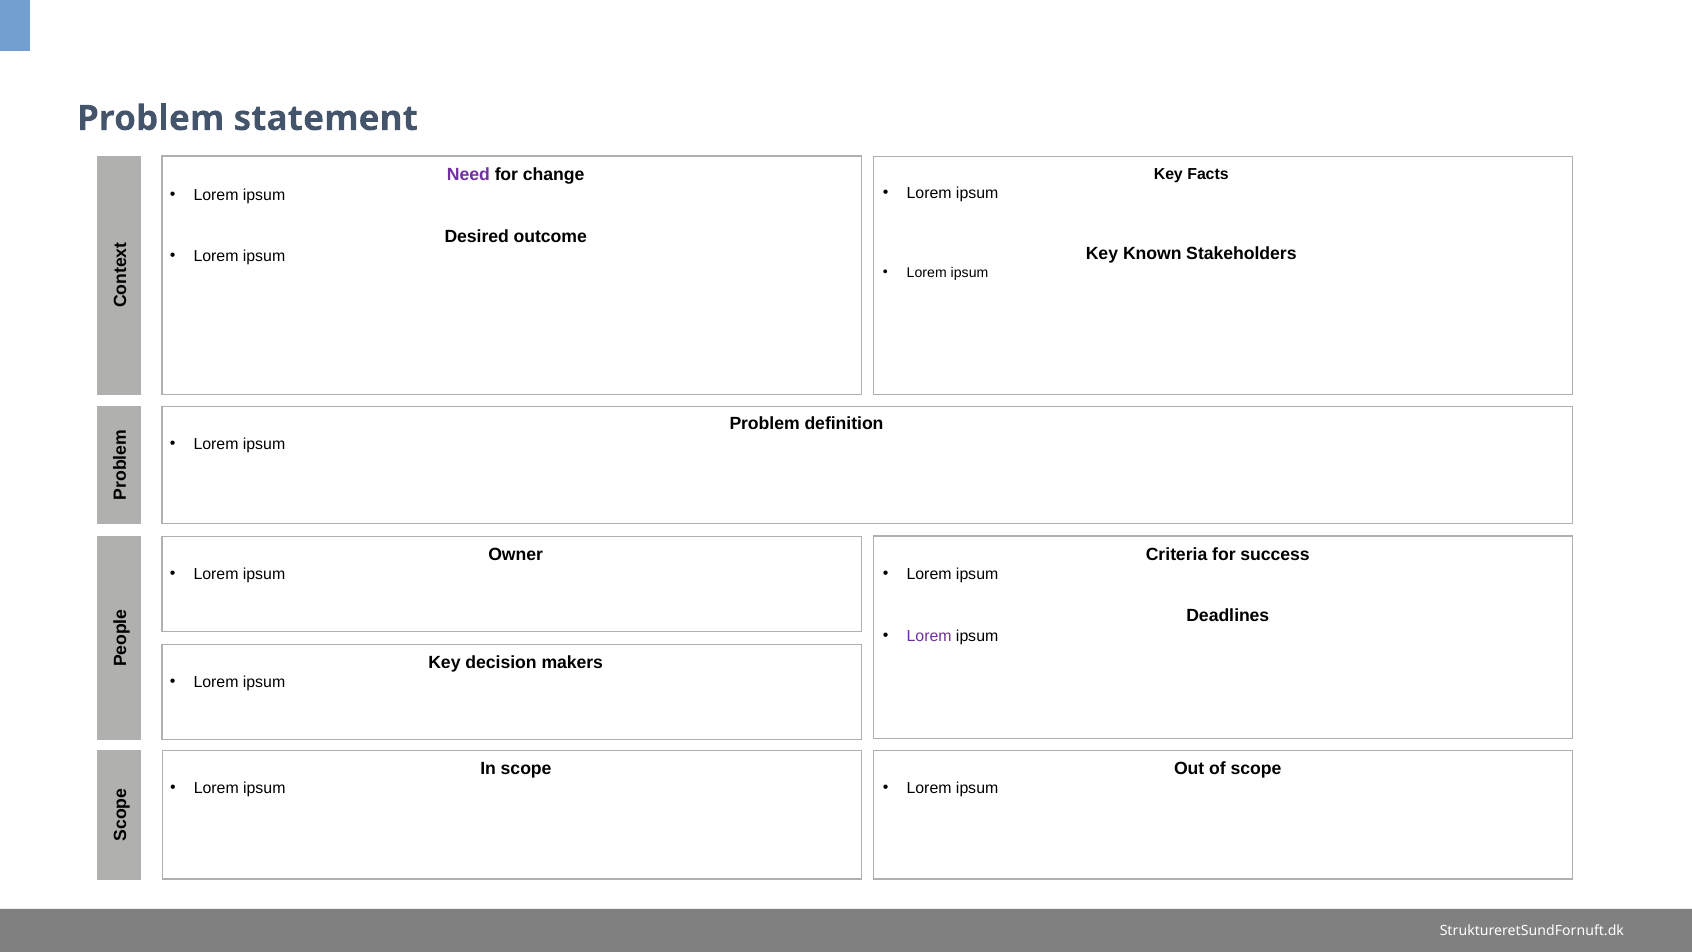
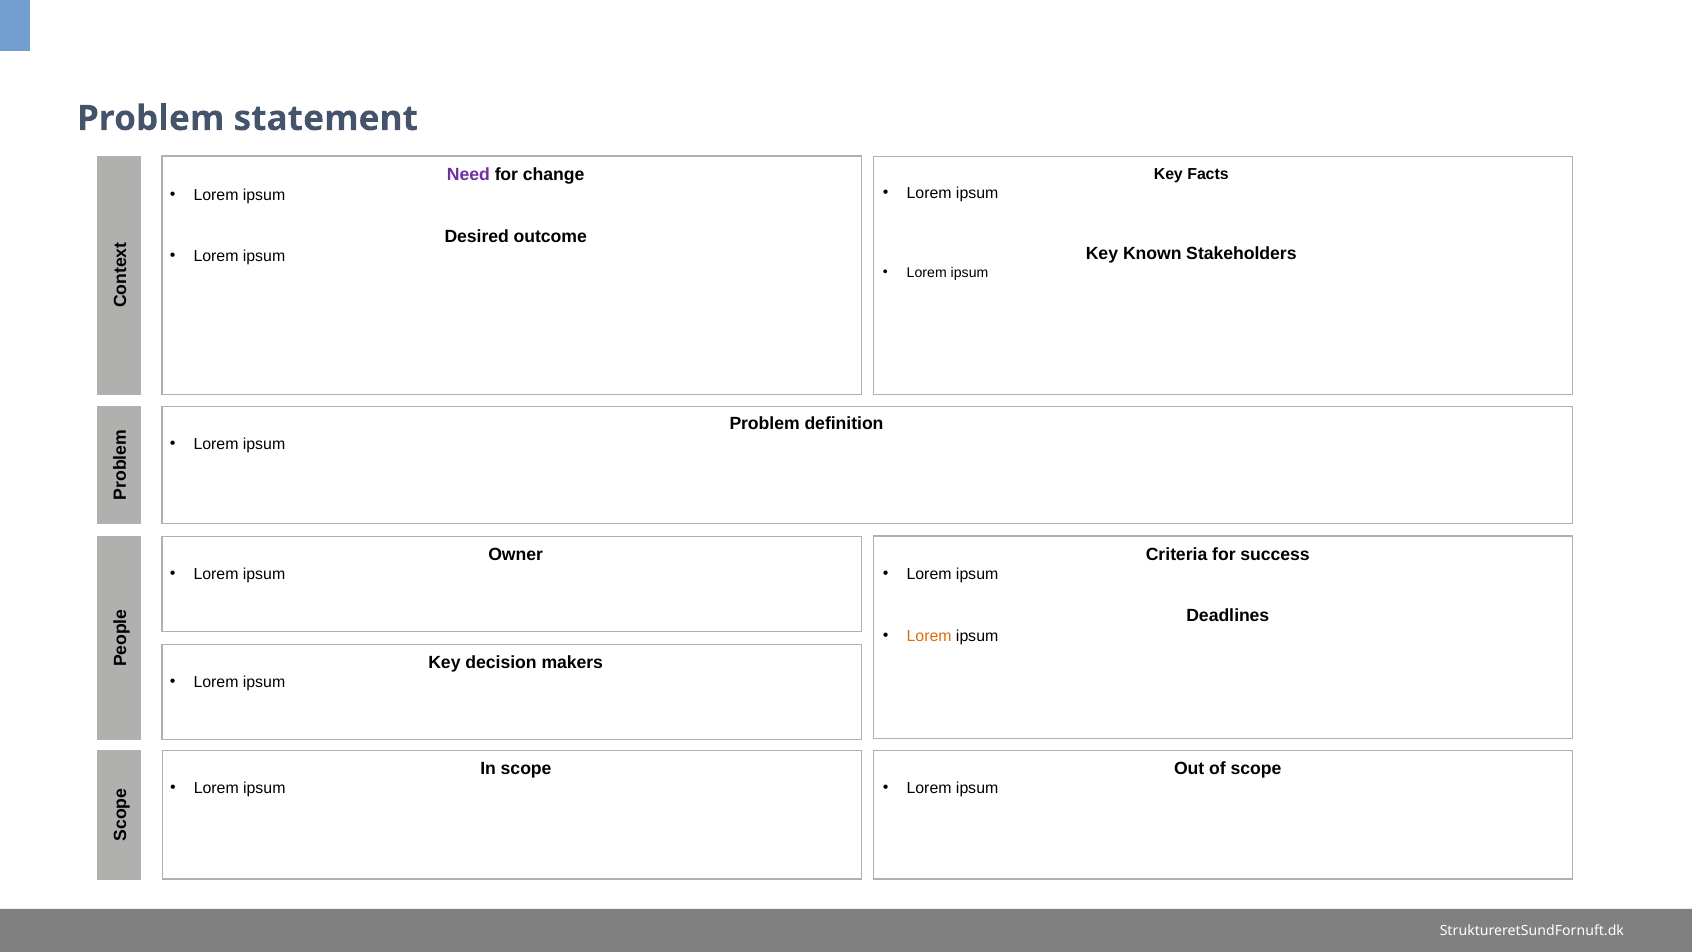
Lorem colour: purple -> orange (929, 636)
